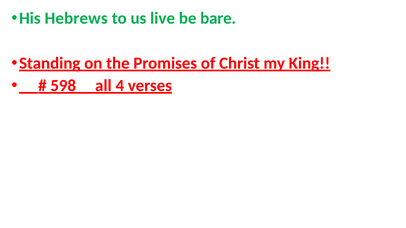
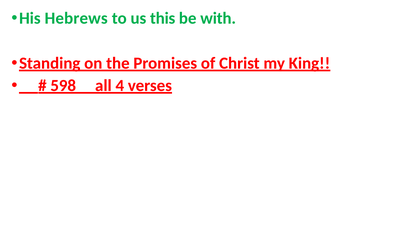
live: live -> this (163, 18)
bare: bare -> with (218, 18)
